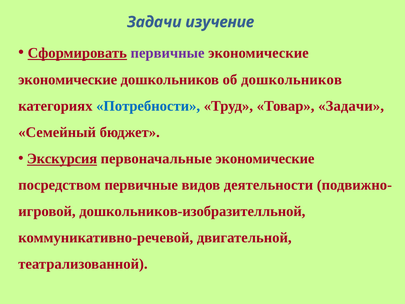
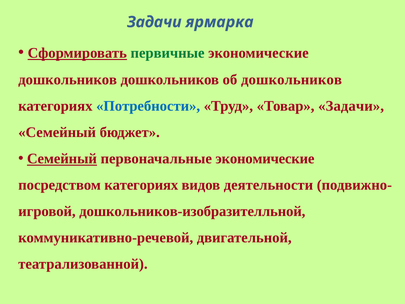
изучение: изучение -> ярмарка (220, 22)
первичные colour: purple -> green (168, 53)
экономические: экономические -> дошкольников (68, 80)
Экскурсия: Экскурсия -> Семейный (62, 159)
посредством первичные: первичные -> категориях (141, 185)
